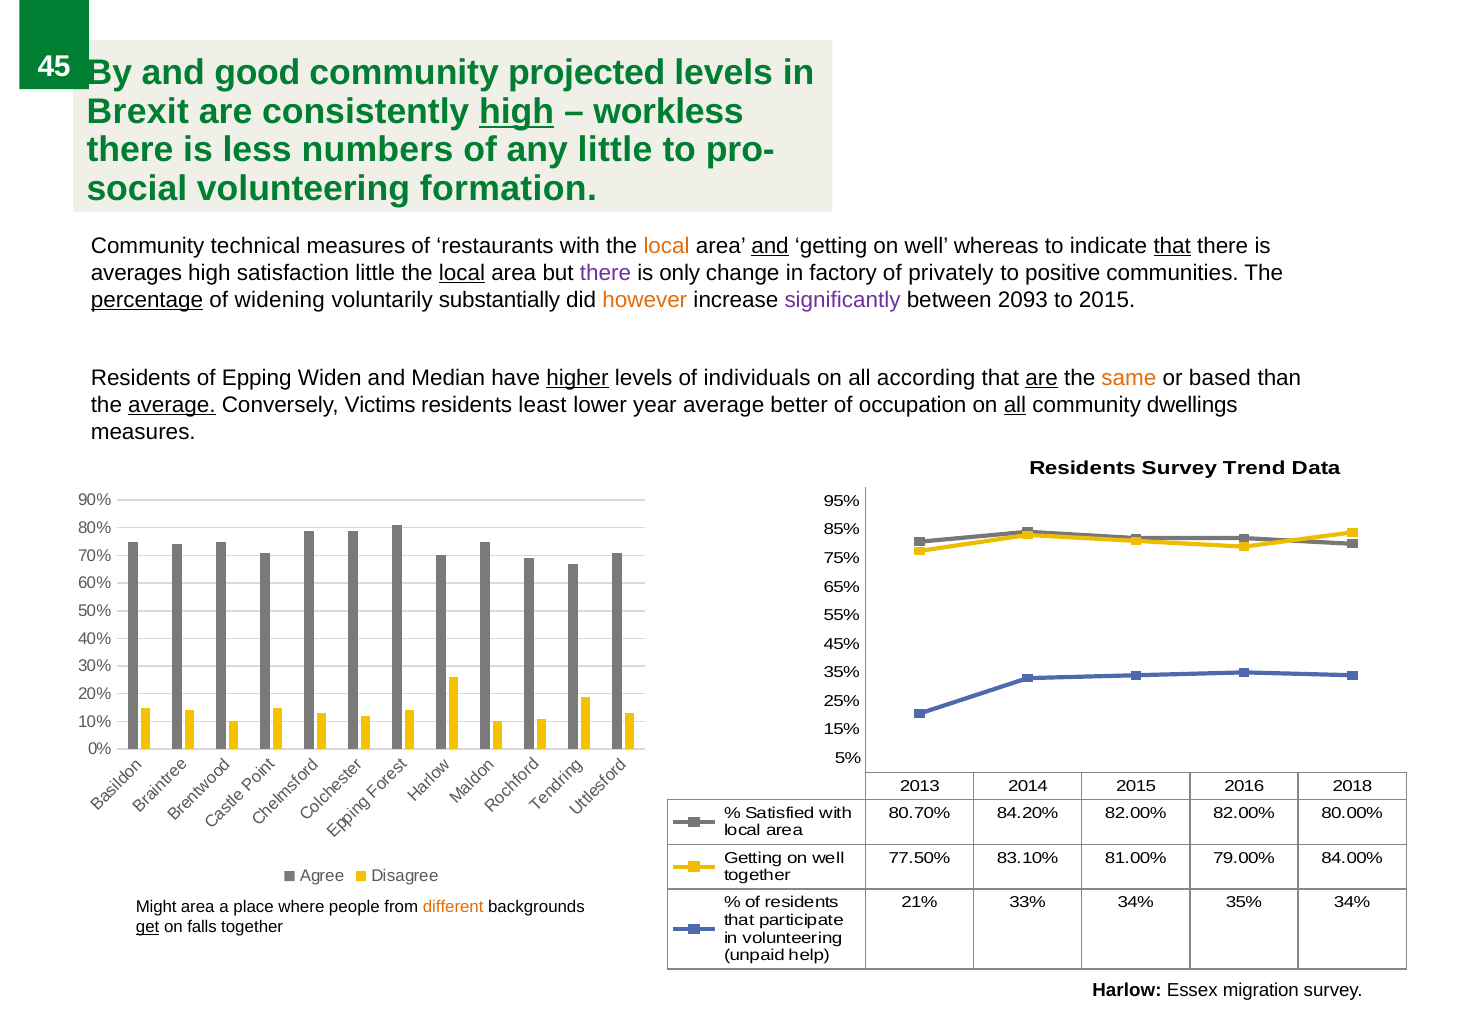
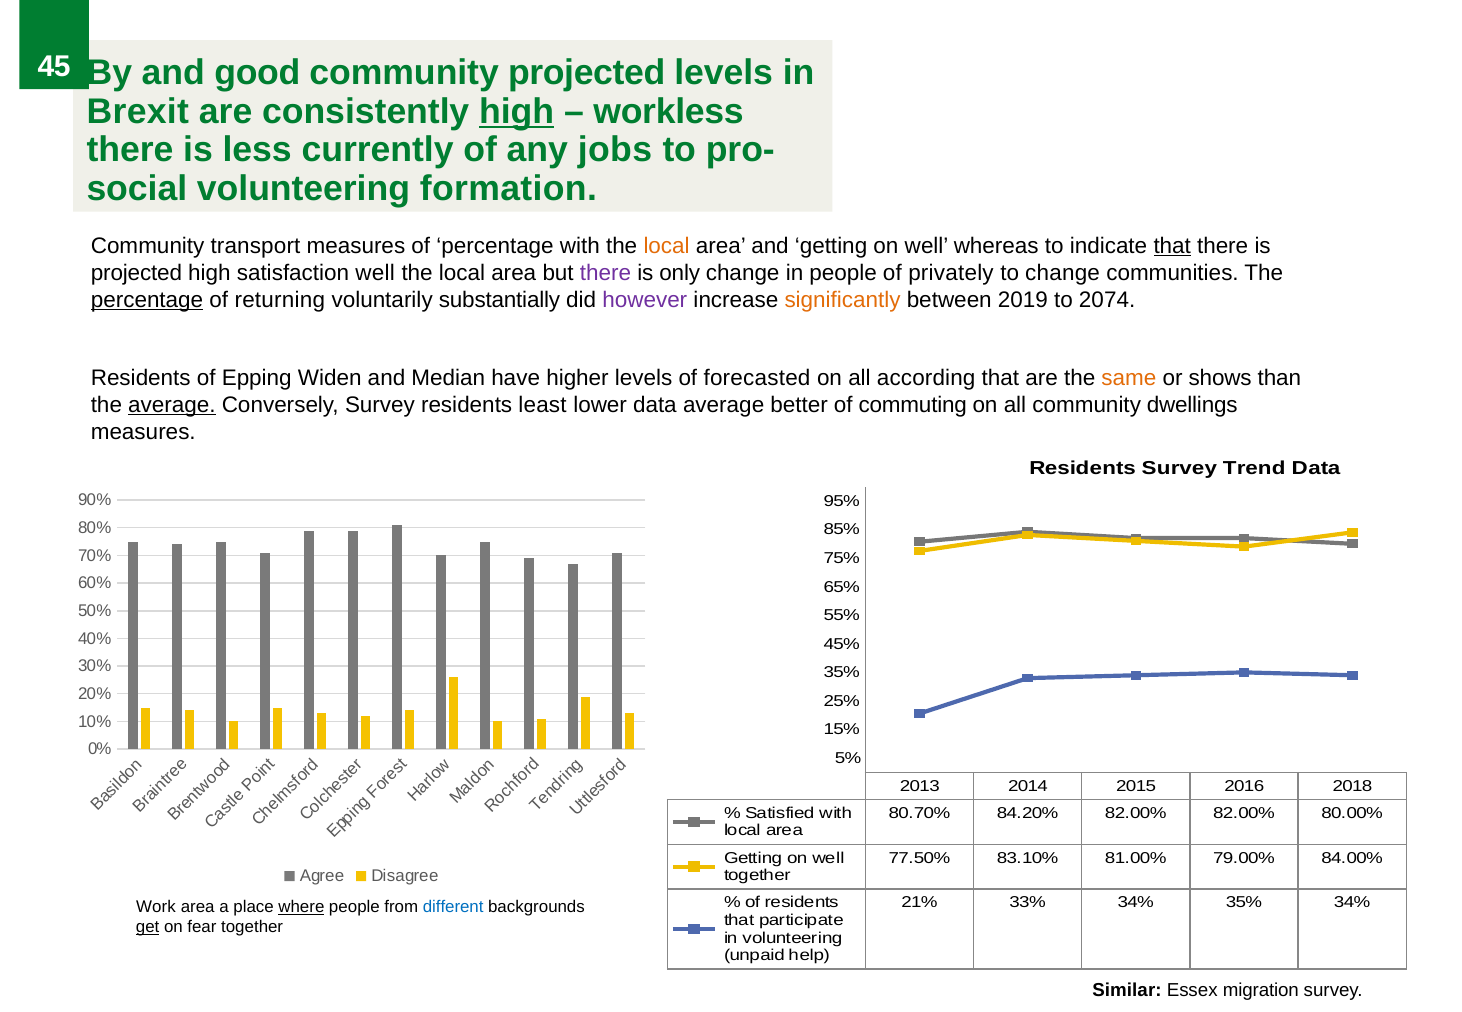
numbers: numbers -> currently (378, 150)
any little: little -> jobs (615, 150)
technical: technical -> transport (255, 246)
of restaurants: restaurants -> percentage (495, 246)
and underline: present -> none (770, 246)
averages: averages -> projected (136, 273)
satisfaction little: little -> well (375, 273)
local underline: present -> none (462, 273)
in factory: factory -> people (843, 273)
to positive: positive -> change (1063, 273)
widening: widening -> returning (280, 300)
however colour: orange -> purple (645, 300)
significantly colour: purple -> orange (843, 300)
2093: 2093 -> 2019 (1023, 300)
to 2015: 2015 -> 2074 (1107, 300)
higher underline: present -> none (577, 378)
individuals: individuals -> forecasted (757, 378)
are underline: present -> none (1042, 378)
based: based -> shows (1220, 378)
Conversely Victims: Victims -> Survey (380, 405)
lower year: year -> data (655, 405)
occupation: occupation -> commuting (913, 405)
all underline: present -> none (1015, 405)
Might: Might -> Work (156, 907)
where underline: none -> present (301, 907)
different colour: orange -> blue (453, 907)
falls: falls -> fear (202, 927)
Harlow: Harlow -> Similar (1127, 990)
